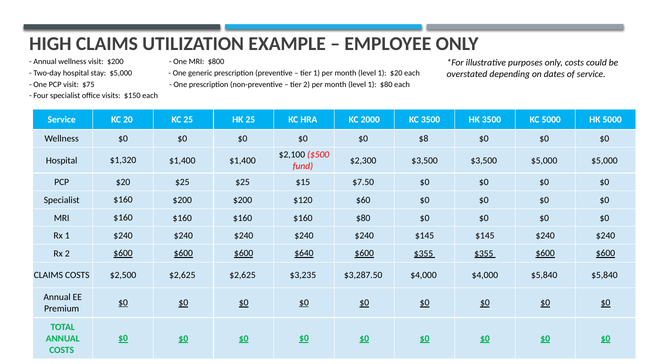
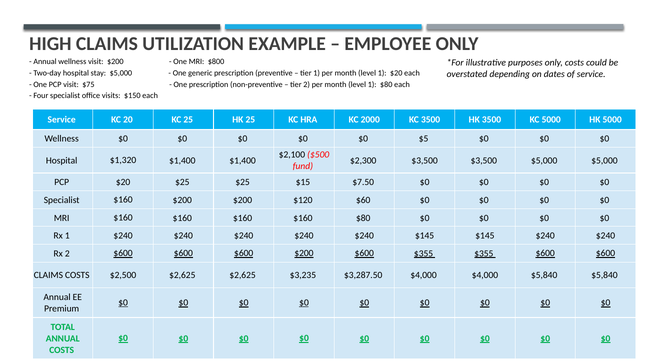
$8: $8 -> $5 (424, 139)
$600 $640: $640 -> $200 (304, 253)
